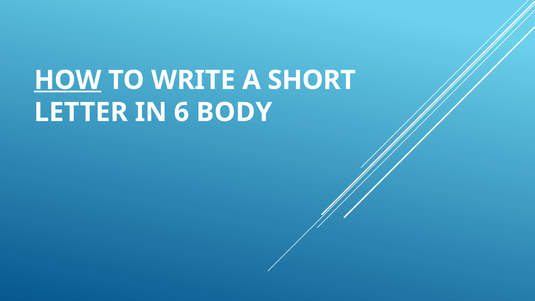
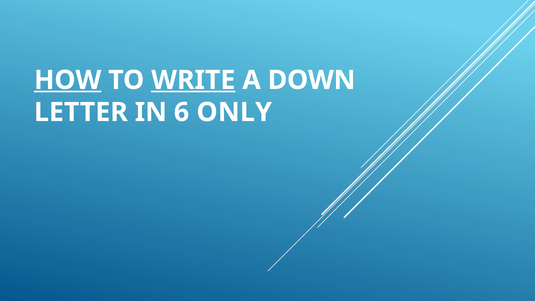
WRITE underline: none -> present (193, 80)
SHORT: SHORT -> DOWN (312, 80)
BODY: BODY -> ONLY (234, 112)
